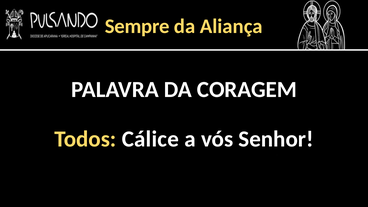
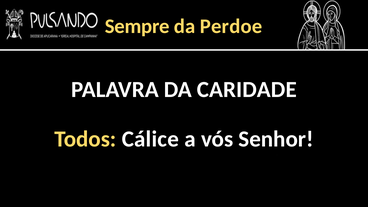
Aliança: Aliança -> Perdoe (231, 26)
CORAGEM: CORAGEM -> CARIDADE (247, 89)
